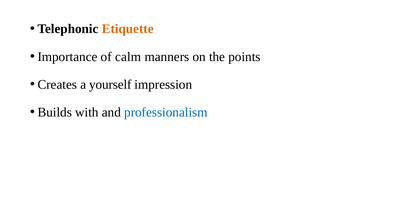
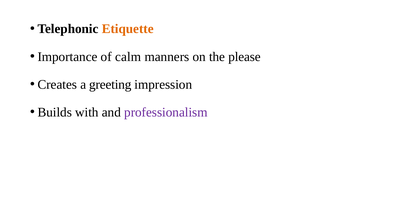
points: points -> please (245, 57)
yourself: yourself -> greeting (110, 85)
professionalism colour: blue -> purple (166, 112)
